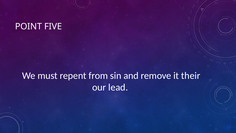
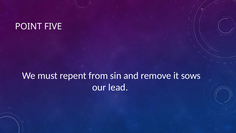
their: their -> sows (191, 75)
